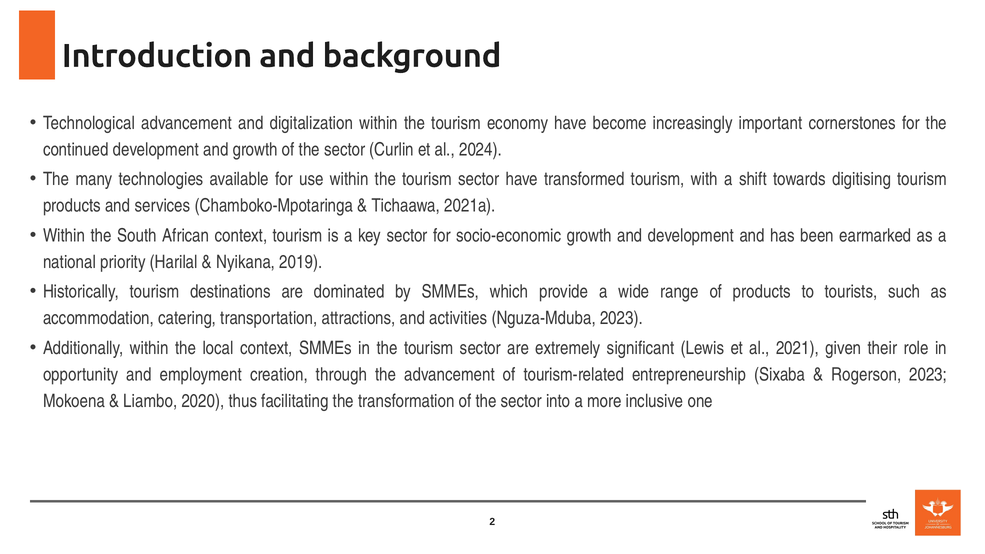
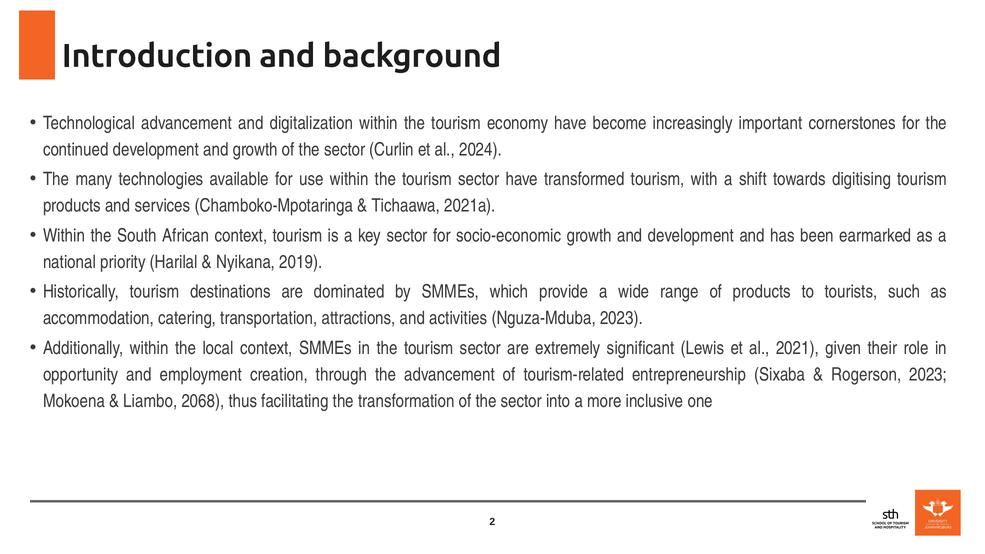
2020: 2020 -> 2068 (203, 401)
